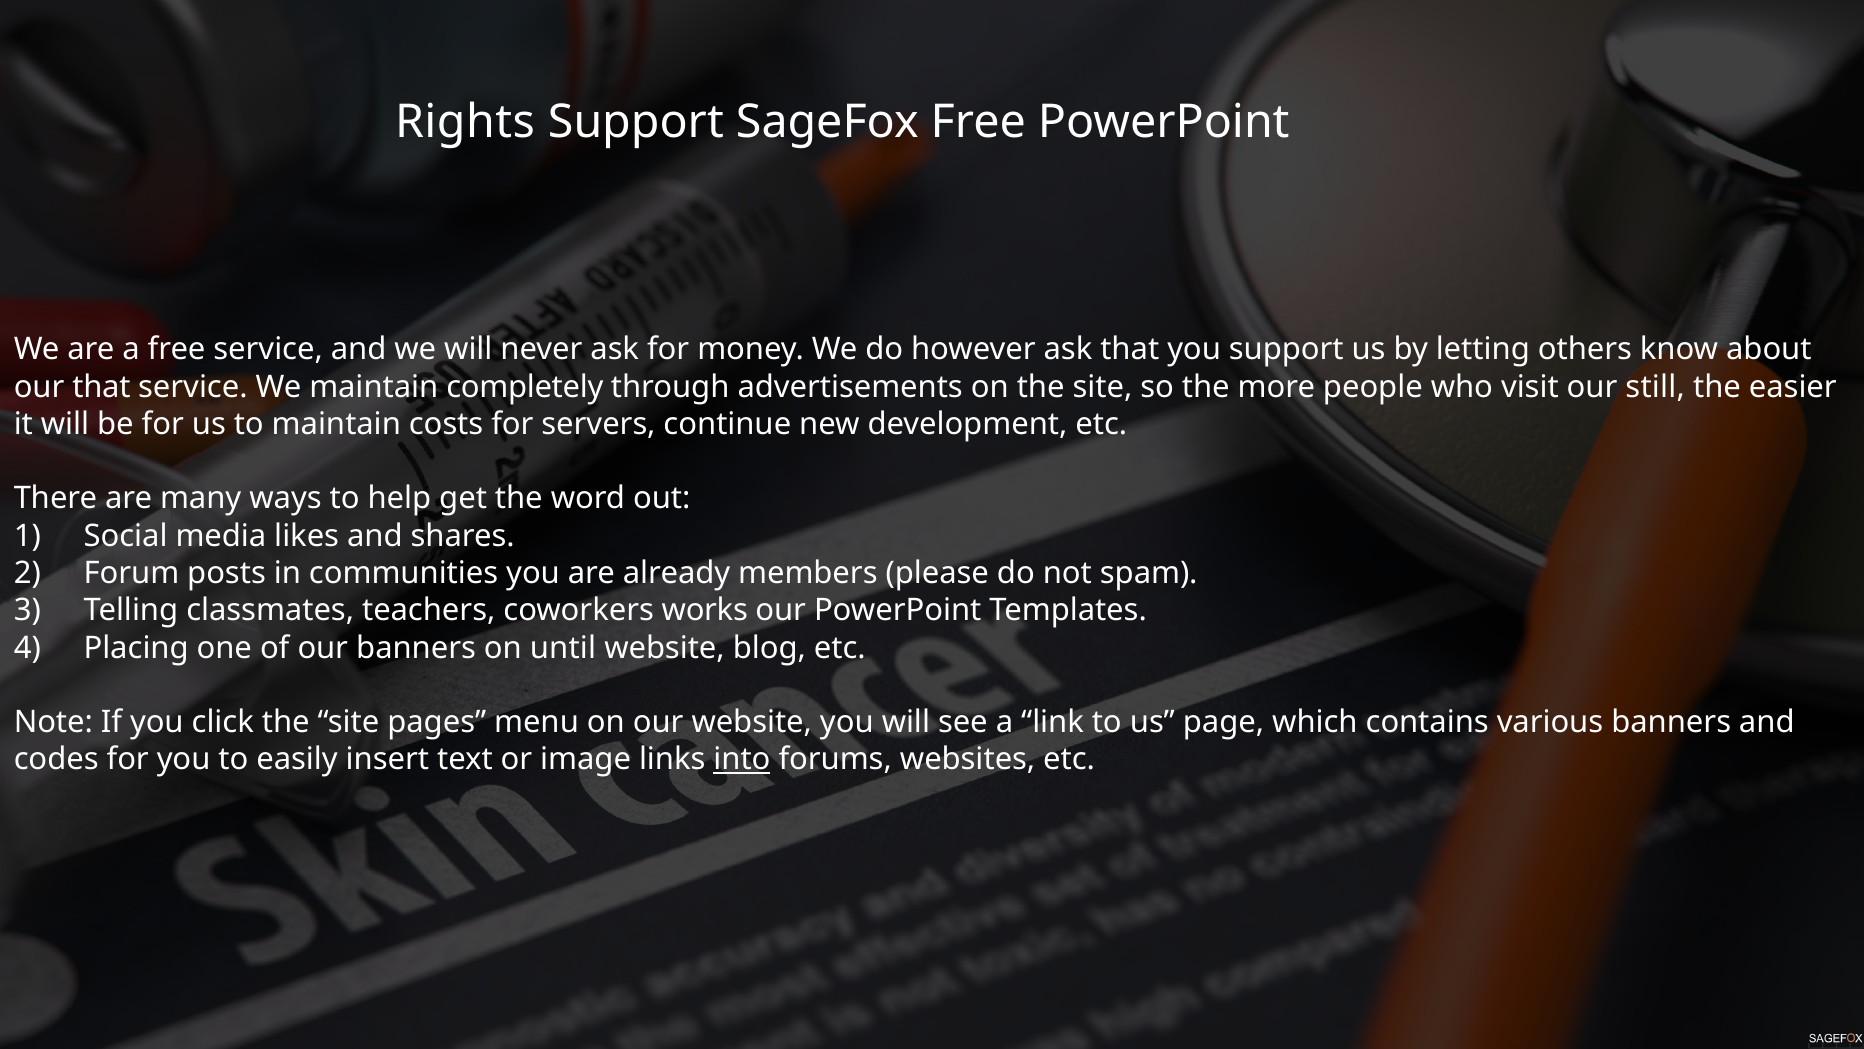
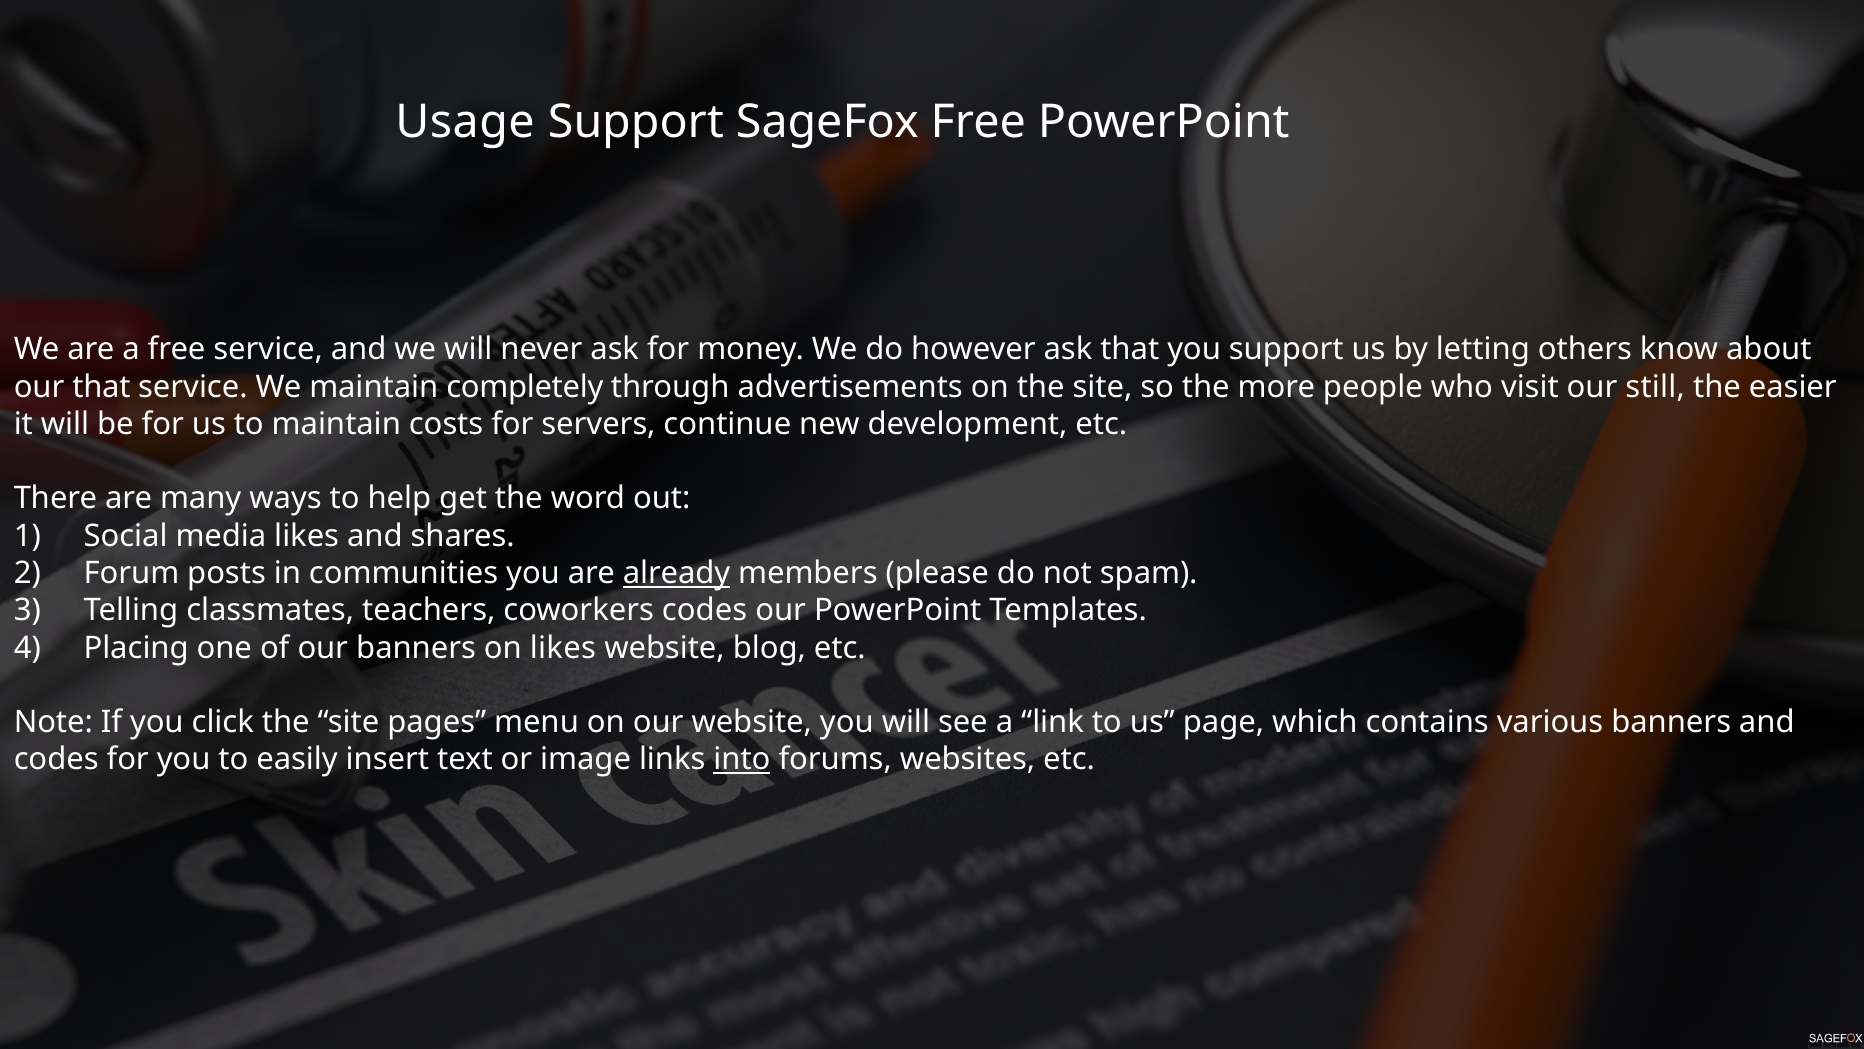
Rights: Rights -> Usage (465, 122)
already underline: none -> present (677, 573)
coworkers works: works -> codes (705, 610)
on until: until -> likes (563, 647)
